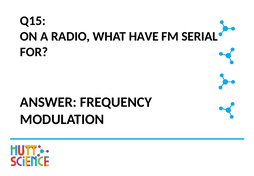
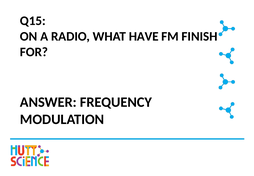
SERIAL: SERIAL -> FINISH (200, 36)
